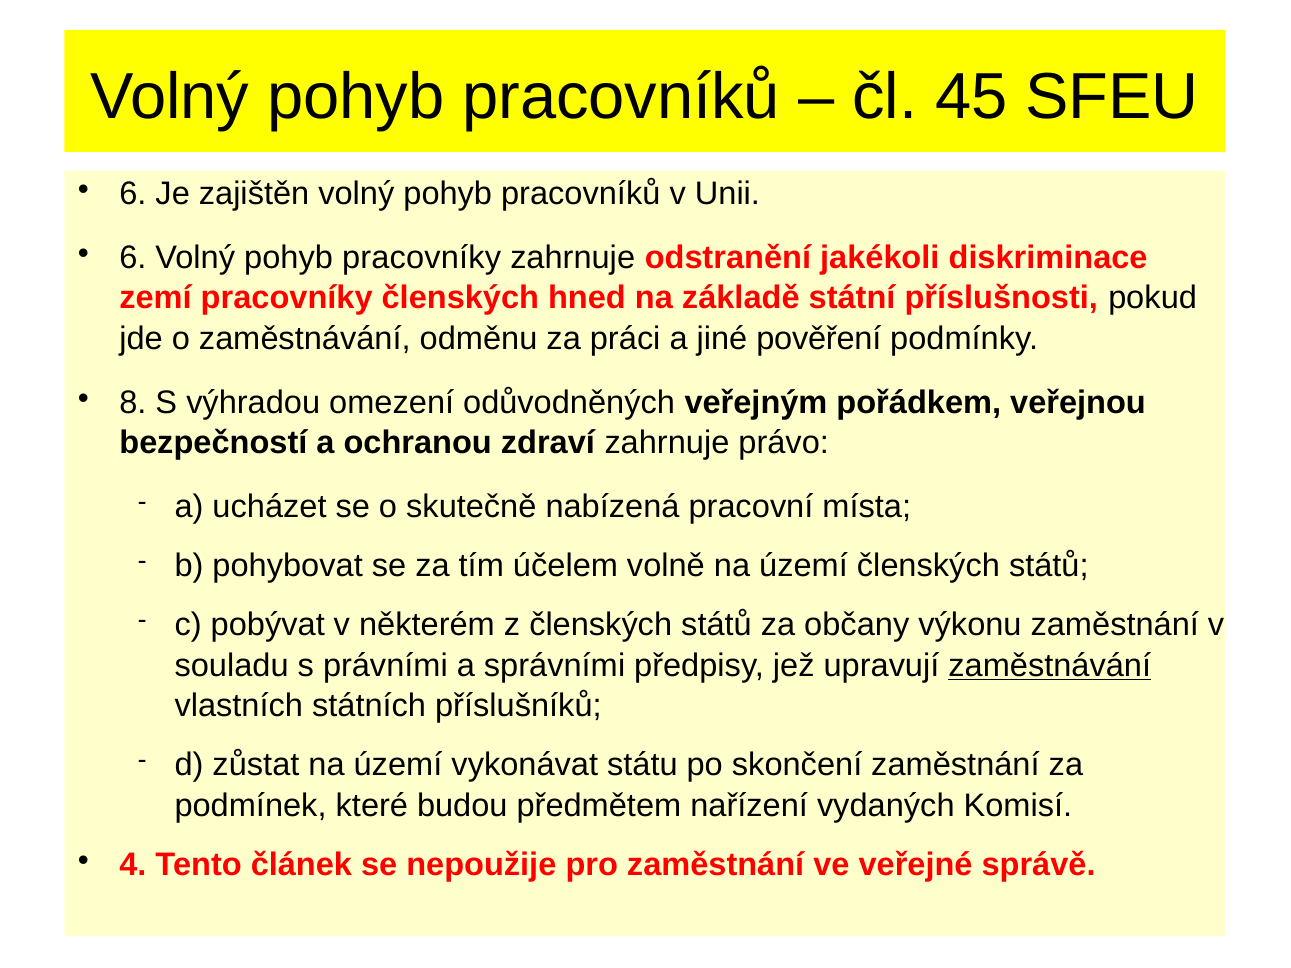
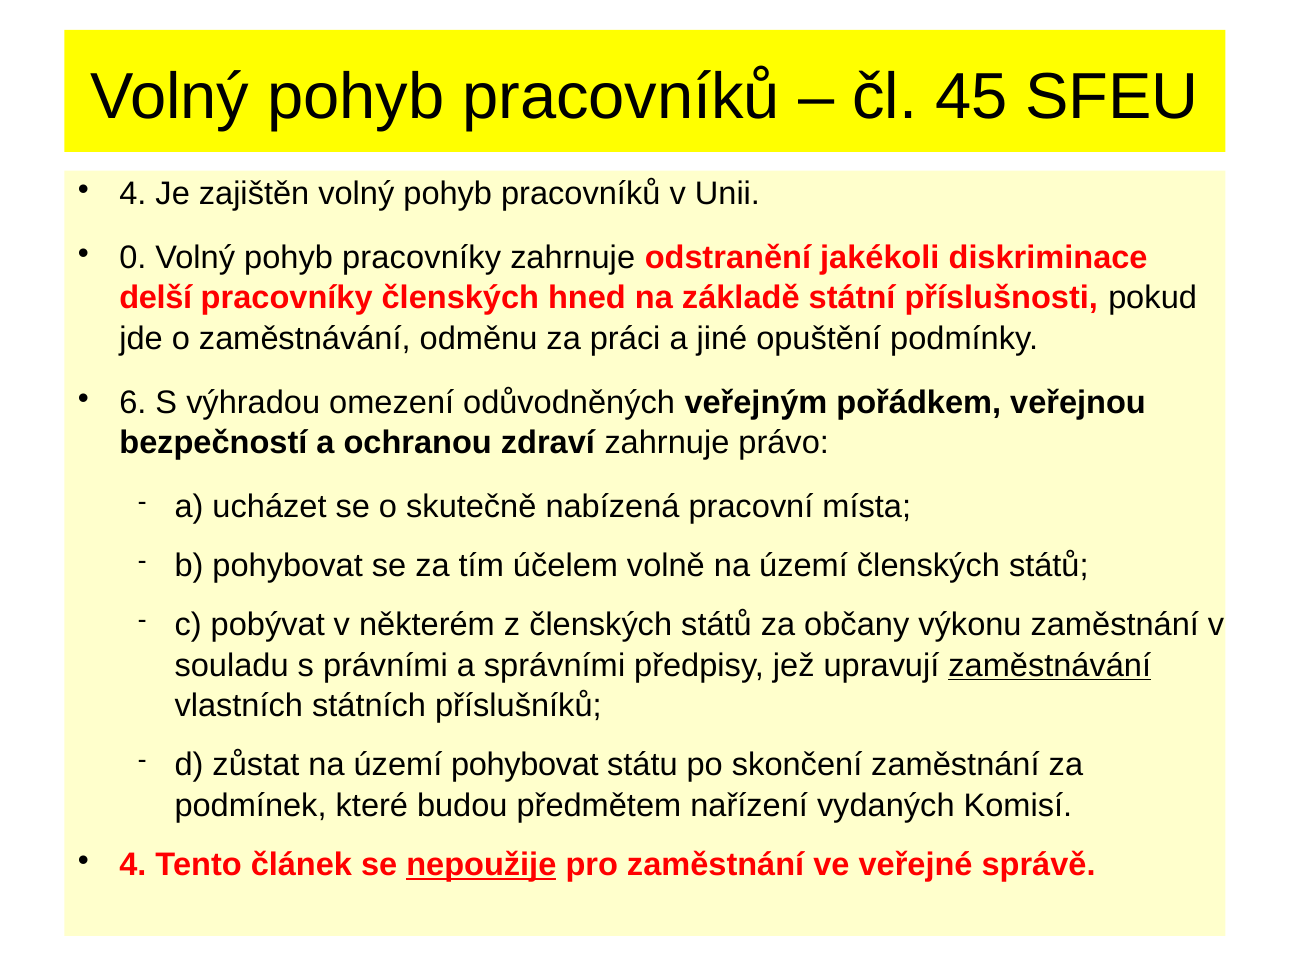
6: 6 -> 4 (133, 194)
6: 6 -> 0 (133, 258)
zemí: zemí -> delší (156, 298)
pověření: pověření -> opuštění (819, 339)
8: 8 -> 6 (133, 403)
území vykonávat: vykonávat -> pohybovat (525, 765)
nepoužije underline: none -> present (481, 865)
